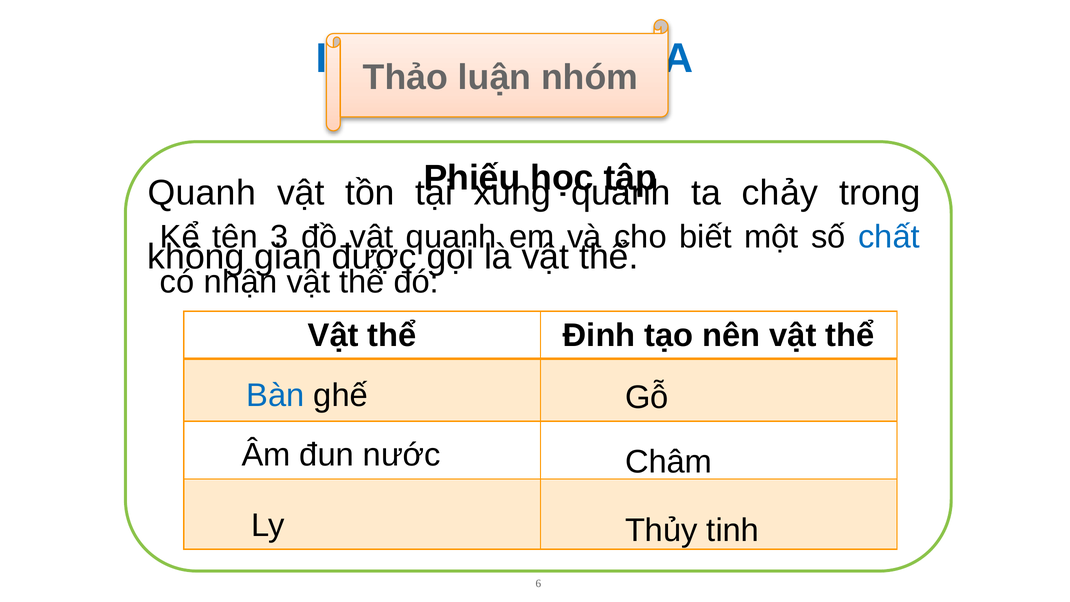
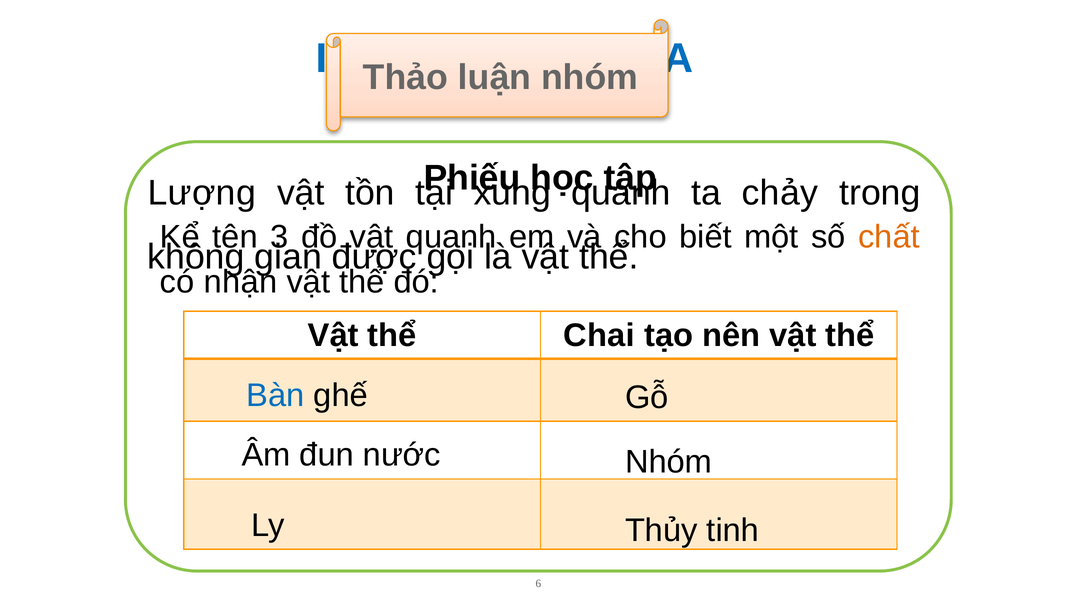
Quanh: Quanh -> Lượng (202, 193)
chất colour: blue -> orange (889, 237)
Đinh: Đinh -> Chai (599, 335)
nước Châm: Châm -> Nhóm (669, 462)
